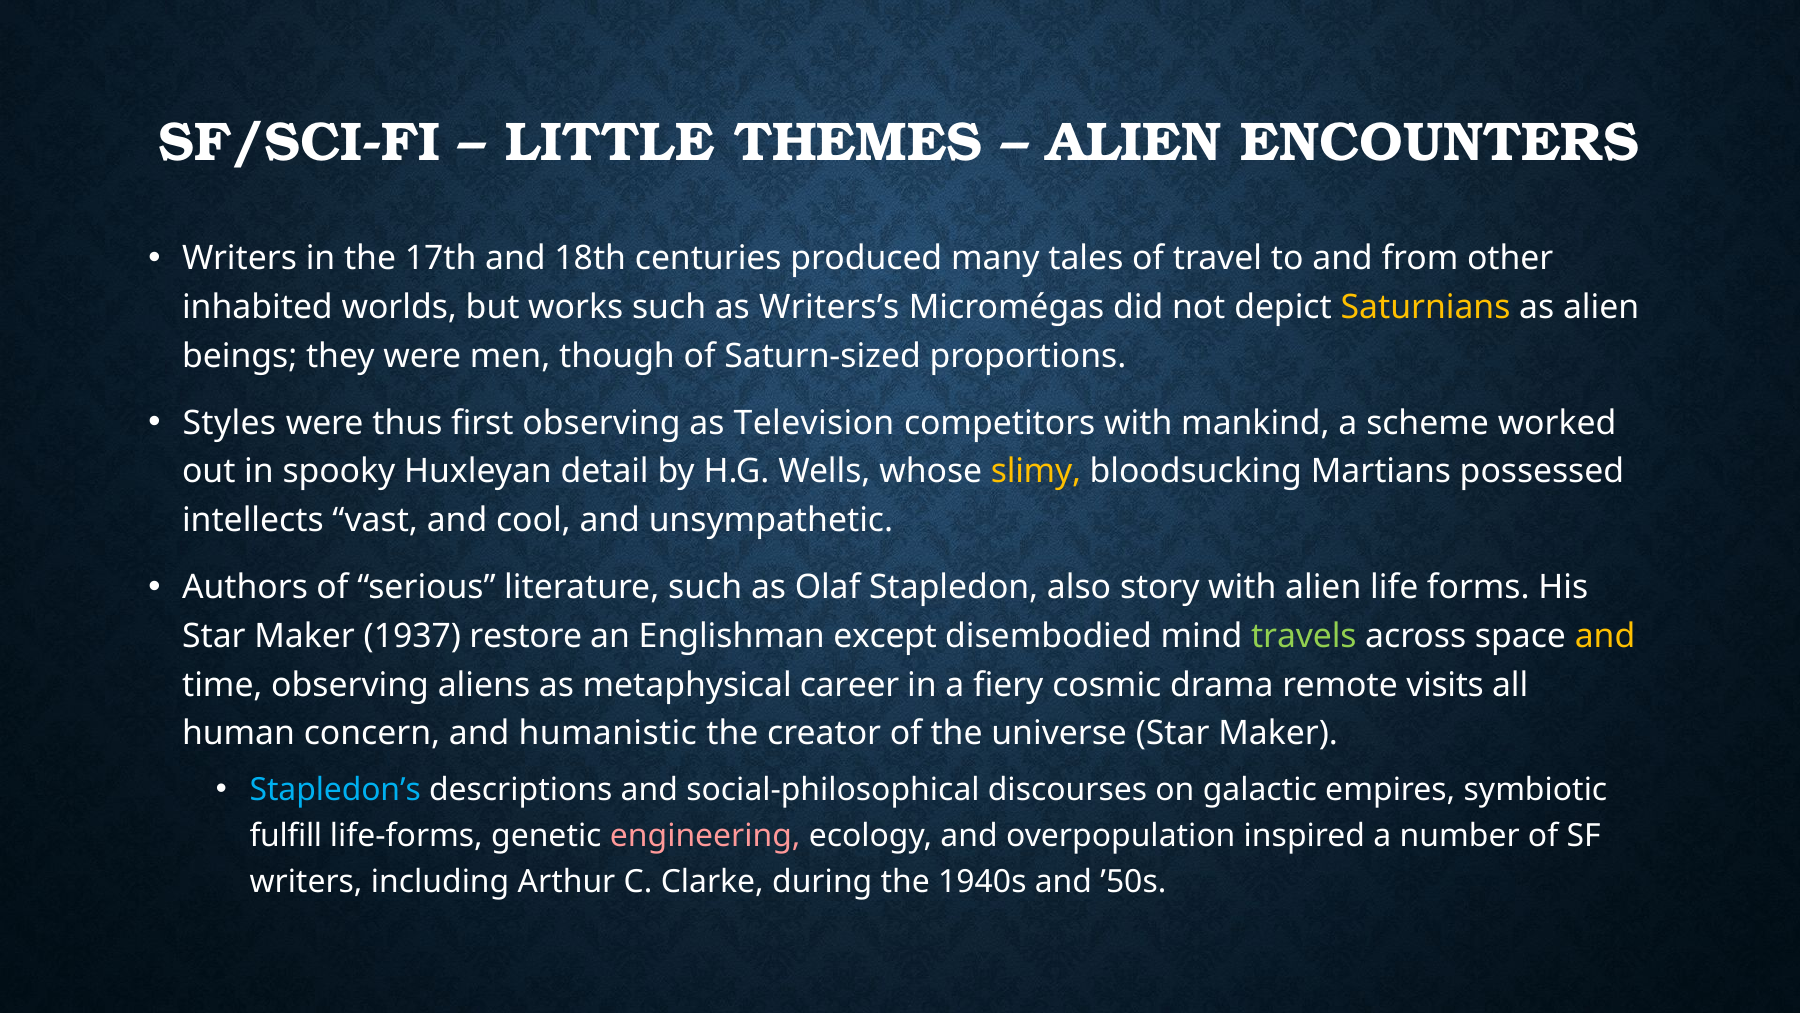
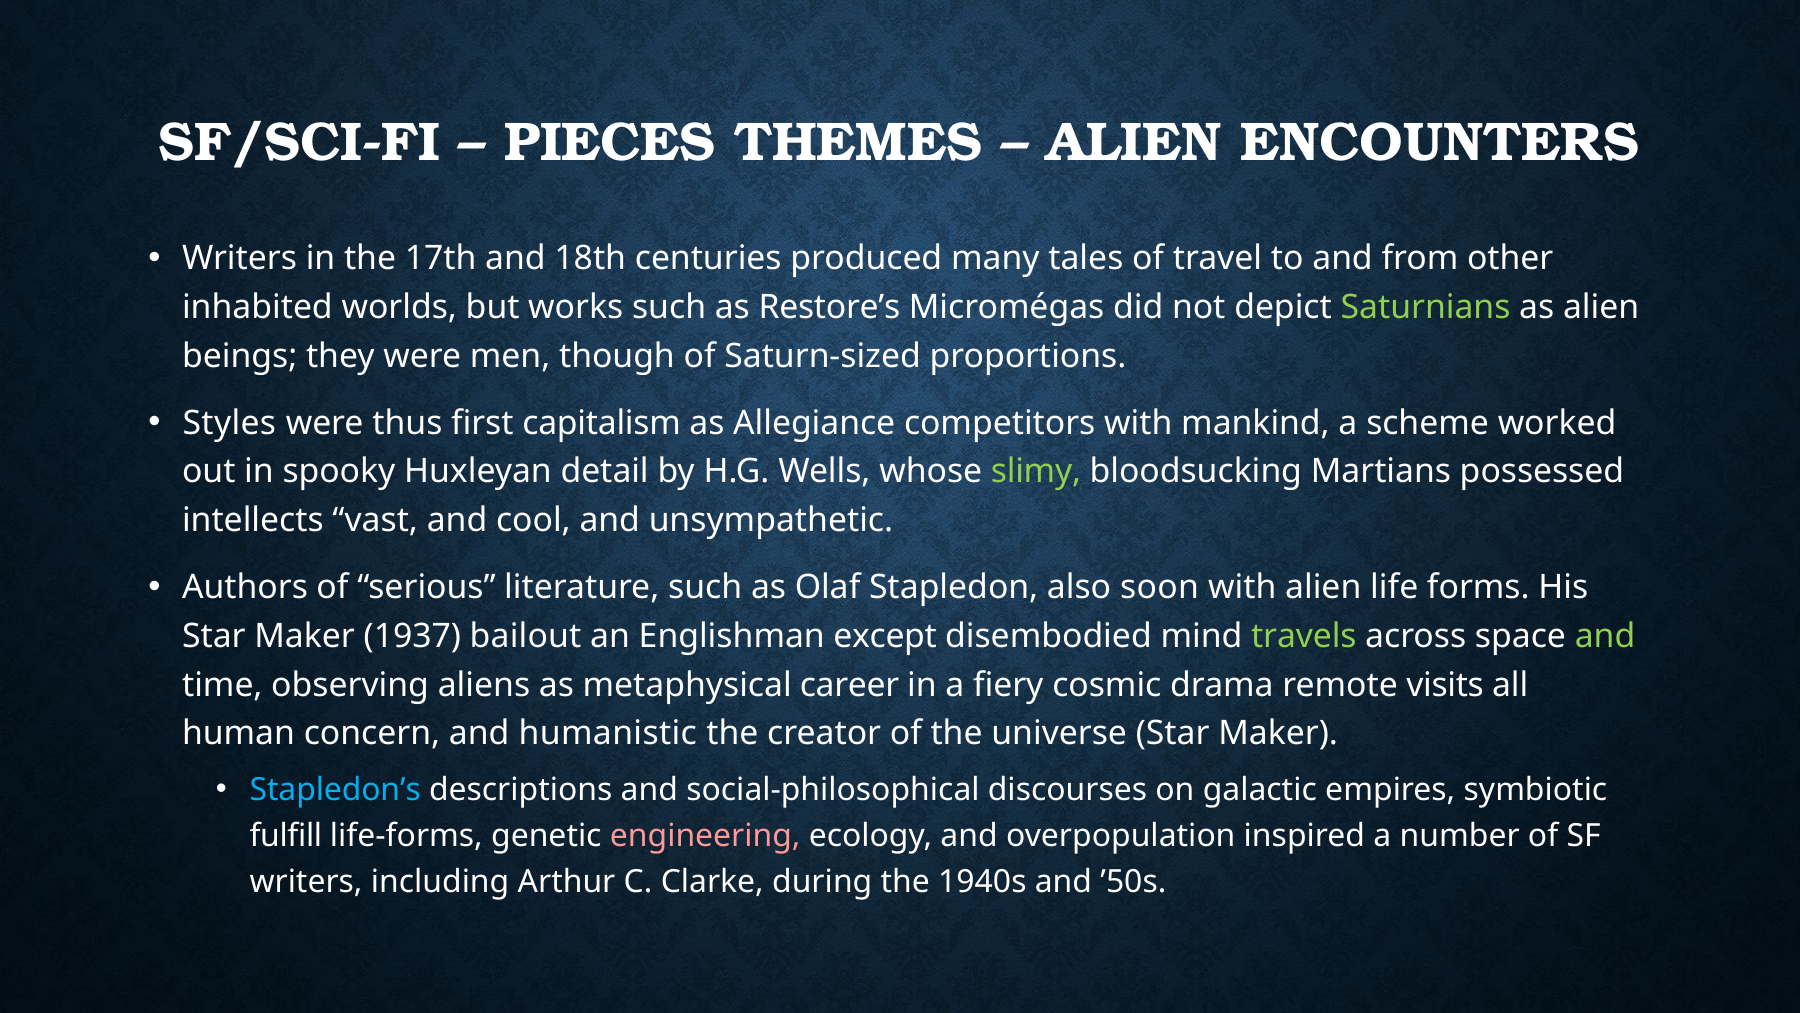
LITTLE: LITTLE -> PIECES (610, 142)
Writers’s: Writers’s -> Restore’s (829, 307)
Saturnians colour: yellow -> light green (1426, 307)
first observing: observing -> capitalism (602, 423)
Television: Television -> Allegiance (814, 423)
slimy colour: yellow -> light green (1036, 472)
story: story -> soon (1160, 588)
restore: restore -> bailout (526, 636)
and colour: yellow -> light green (1605, 636)
